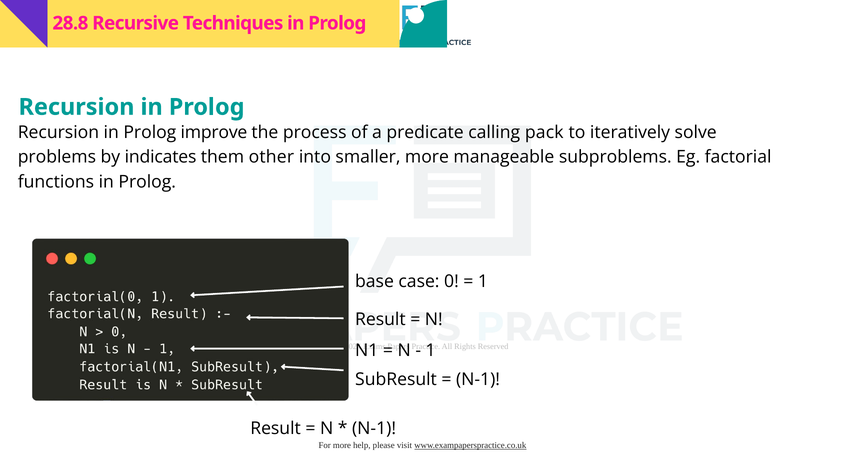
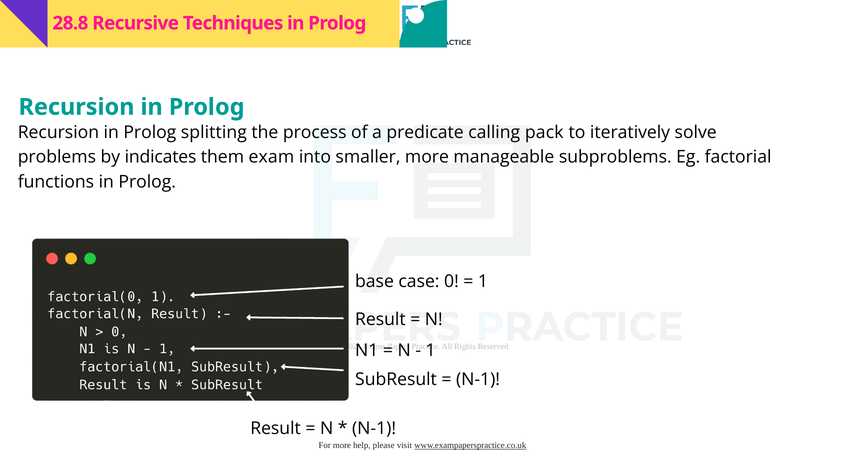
improve: improve -> splitting (214, 133)
other: other -> exam (271, 157)
